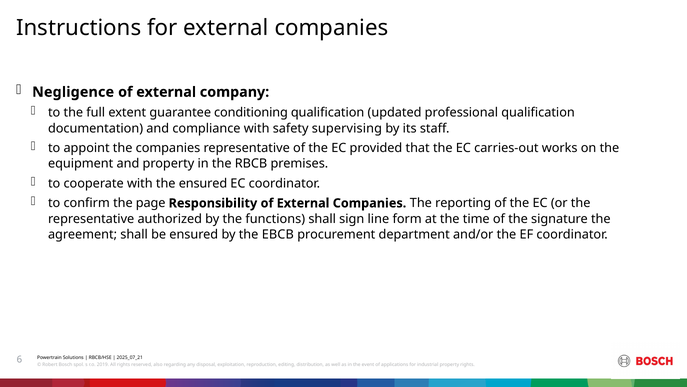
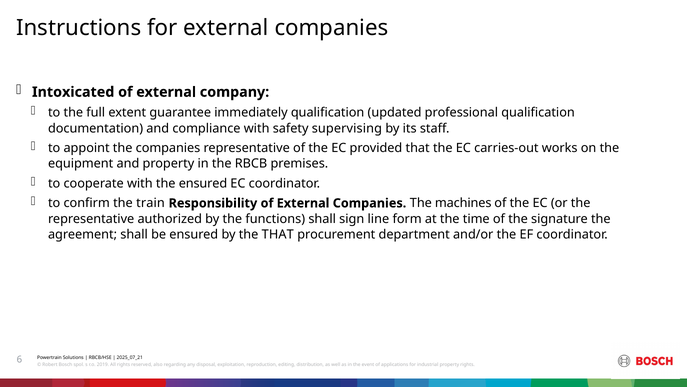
Negligence: Negligence -> Intoxicated (73, 92)
conditioning: conditioning -> immediately (251, 112)
page: page -> train (151, 203)
reporting: reporting -> machines (463, 203)
the EBCB: EBCB -> THAT (278, 234)
